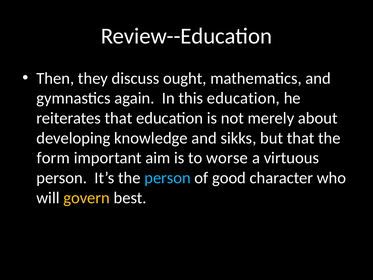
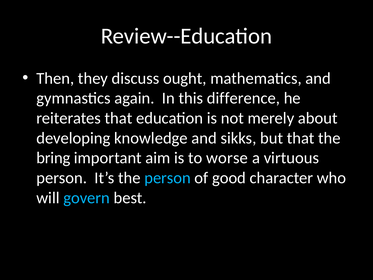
this education: education -> difference (243, 98)
form: form -> bring (53, 158)
govern colour: yellow -> light blue (87, 198)
